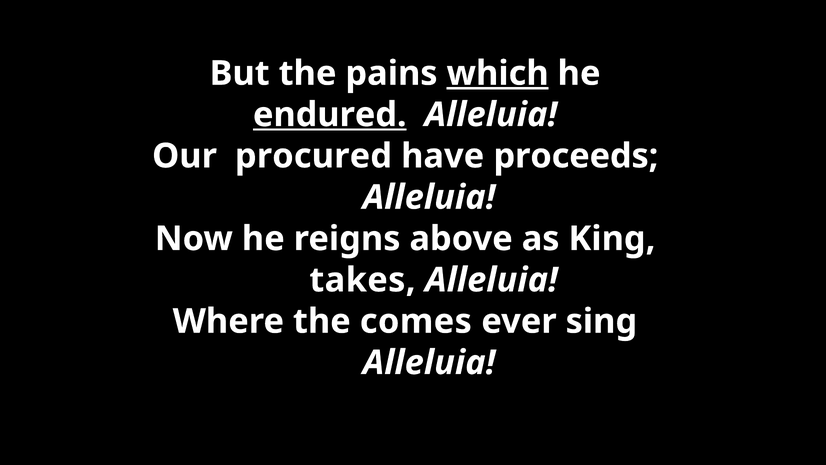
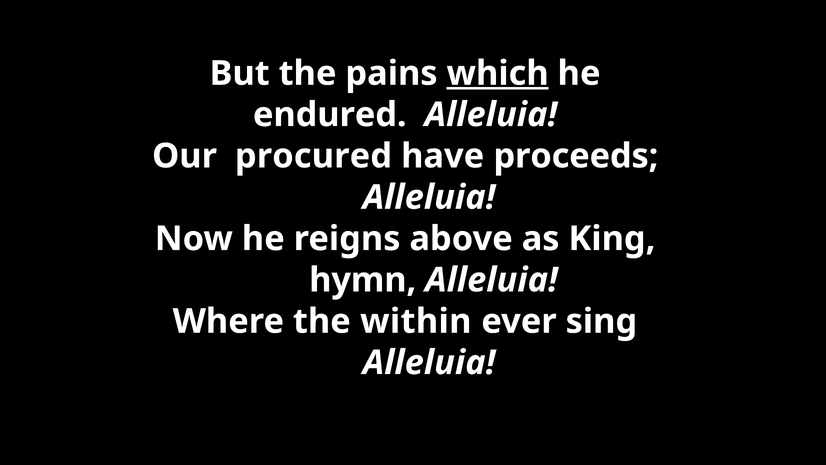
endured underline: present -> none (330, 115)
takes: takes -> hymn (363, 280)
comes: comes -> within (416, 321)
